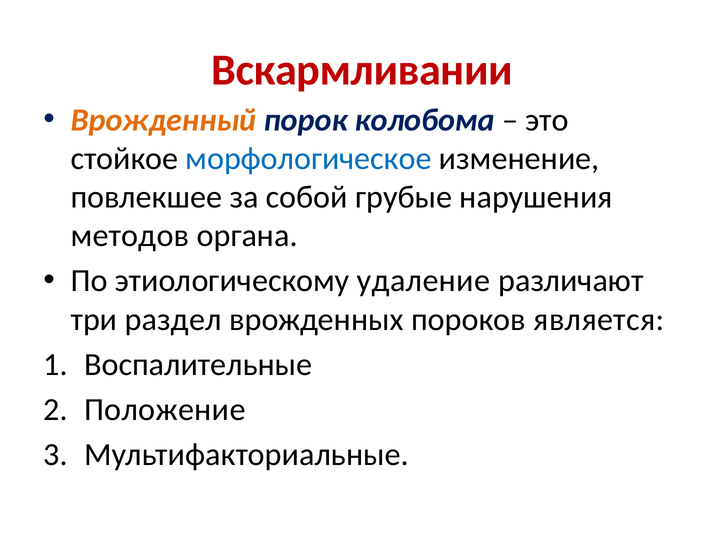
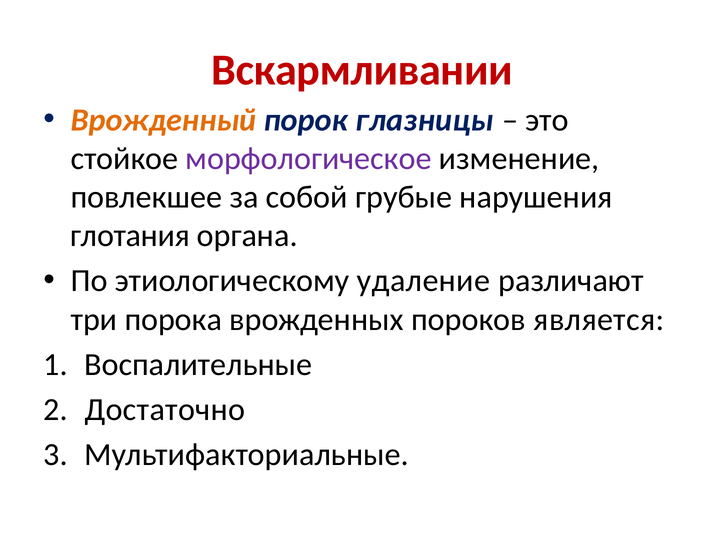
колобома: колобома -> глазницы (425, 120)
морфологическое colour: blue -> purple (309, 159)
методов: методов -> глотания (130, 236)
раздел: раздел -> порока (173, 319)
Положение: Положение -> Достаточно (165, 410)
